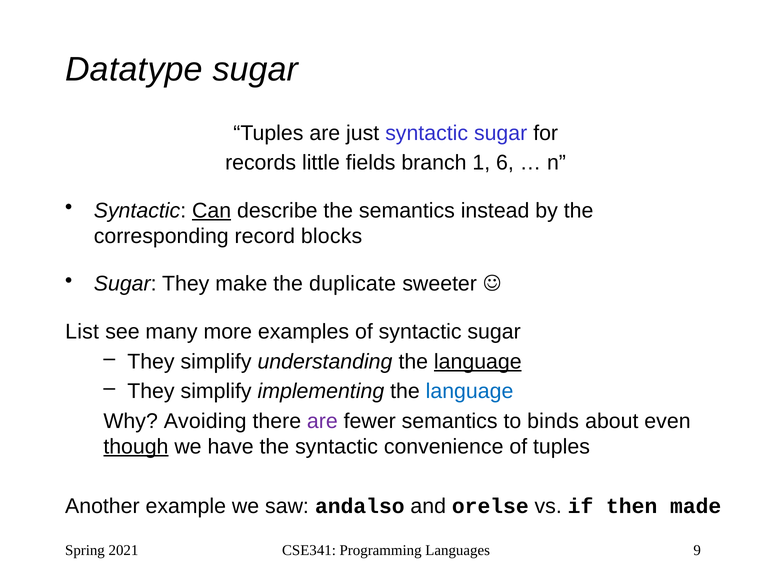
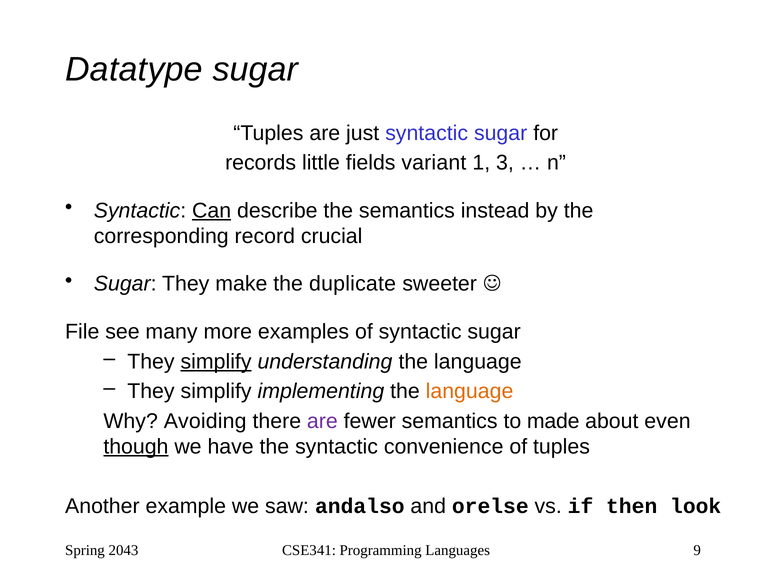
branch: branch -> variant (434, 163)
6: 6 -> 3 (505, 163)
blocks: blocks -> crucial (332, 236)
List: List -> File (82, 331)
simplify underline: none -> present (216, 361)
language underline: present -> none (478, 361)
language colour: blue -> orange (470, 391)
binds: binds -> made (553, 421)
made: made -> look (696, 506)
2021: 2021 -> 2043 (123, 550)
